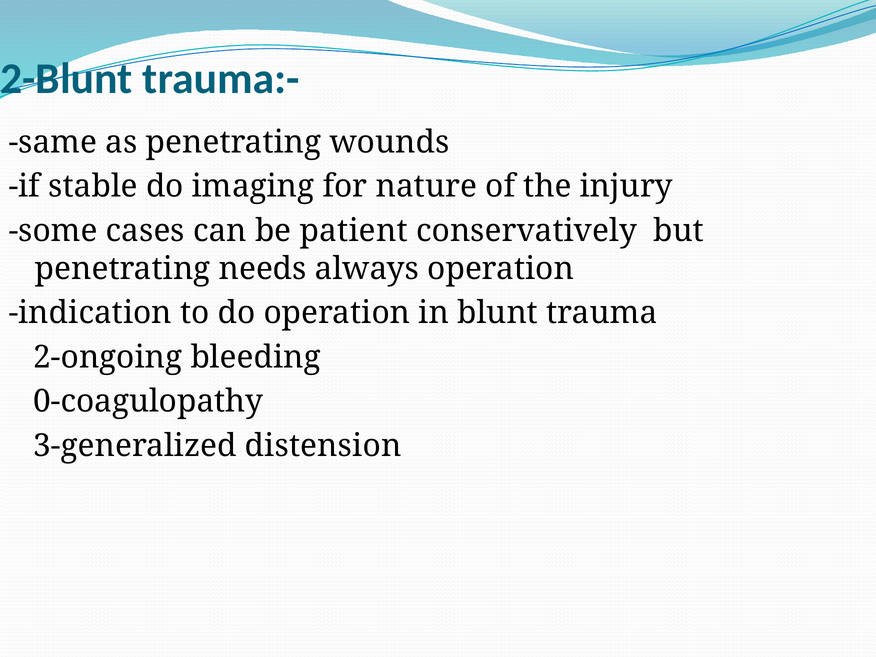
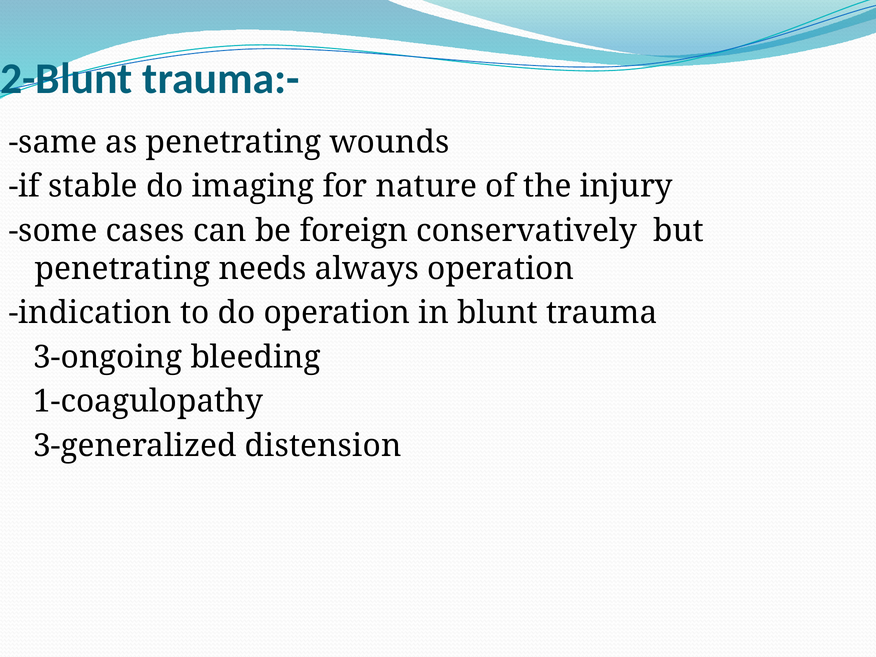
patient: patient -> foreign (354, 231)
2-ongoing: 2-ongoing -> 3-ongoing (108, 357)
0-coagulopathy: 0-coagulopathy -> 1-coagulopathy (148, 401)
